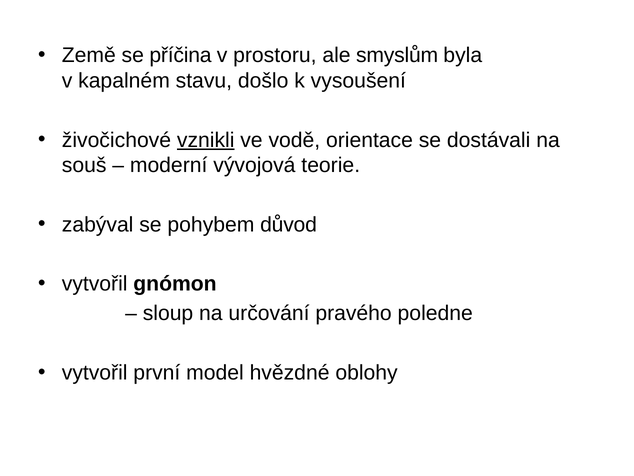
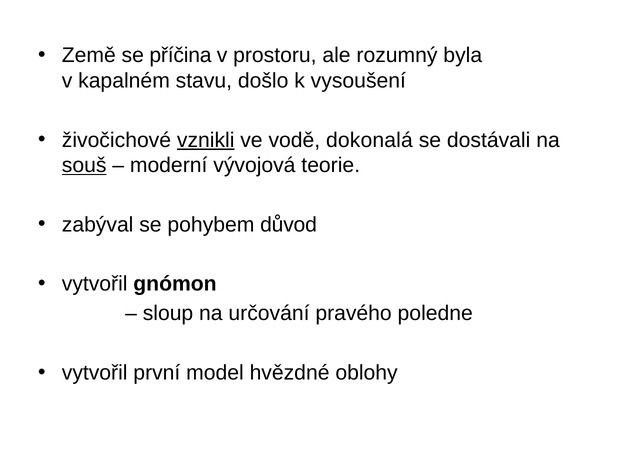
smyslům: smyslům -> rozumný (397, 55)
orientace: orientace -> dokonalá (369, 140)
souš underline: none -> present (84, 165)
